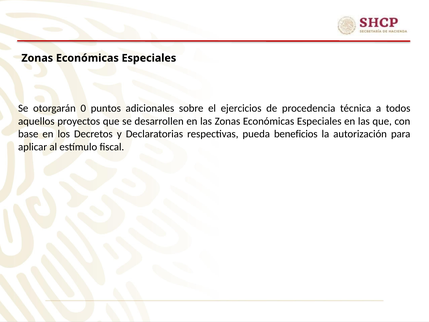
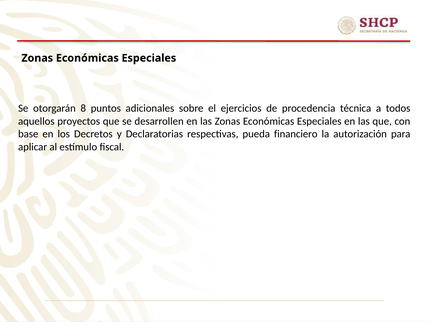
0: 0 -> 8 (83, 108)
beneficios: beneficios -> financiero (296, 134)
